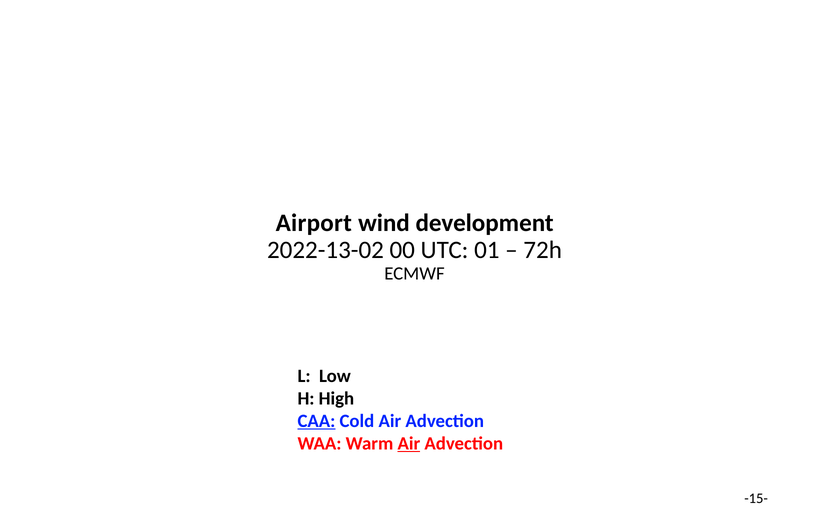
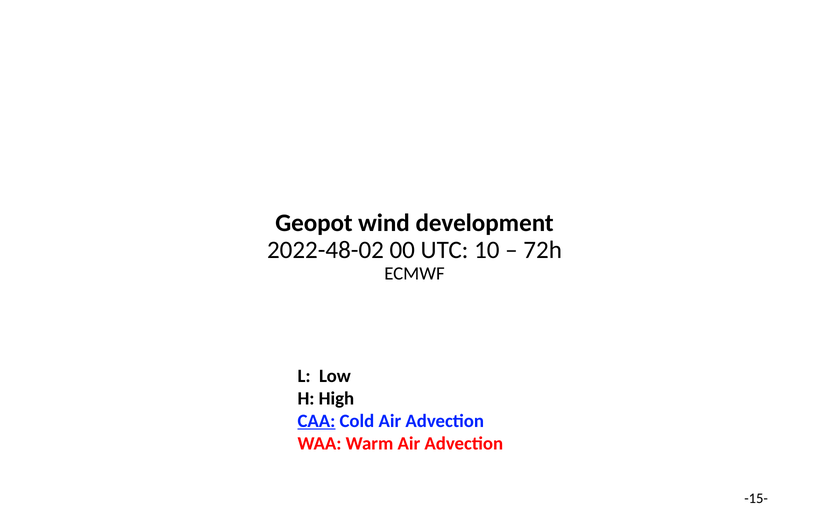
Airport: Airport -> Geopot (314, 223)
2022-13-02: 2022-13-02 -> 2022-48-02 (325, 250)
01: 01 -> 10 (487, 250)
Air underline: present -> none (409, 444)
